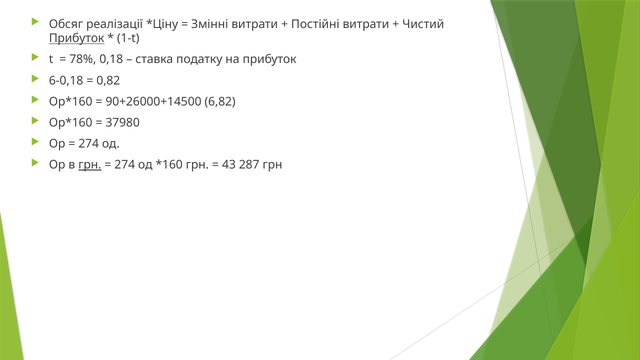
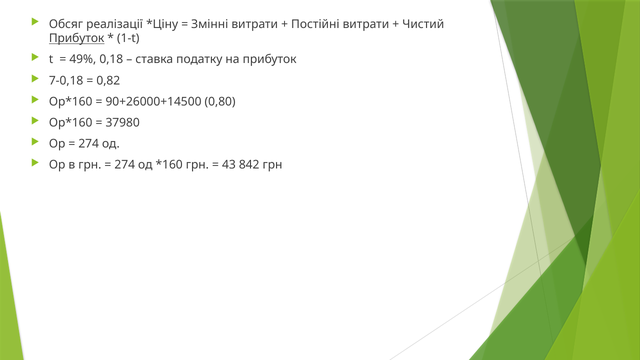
78%: 78% -> 49% (83, 60)
6-0,18: 6-0,18 -> 7-0,18 (66, 81)
6,82: 6,82 -> 0,80 (220, 102)
грн underline: present -> none (90, 165)
287: 287 -> 842 (249, 165)
